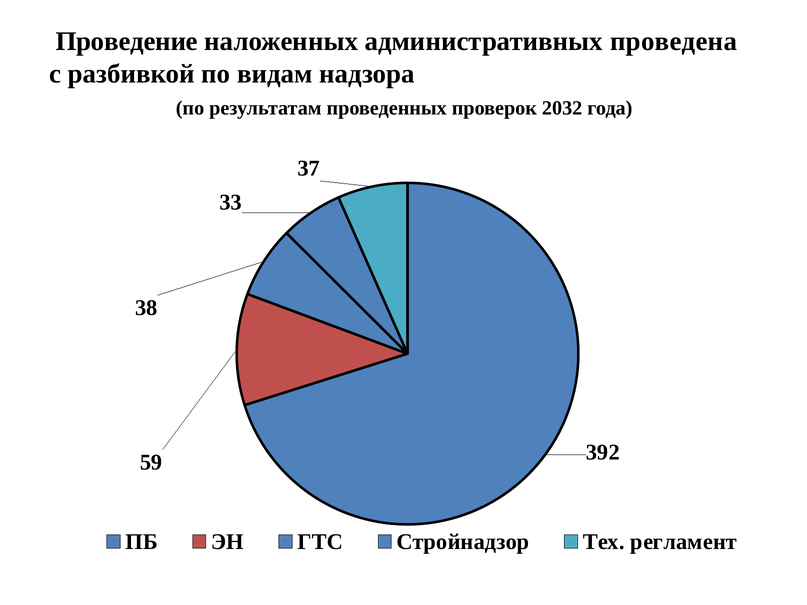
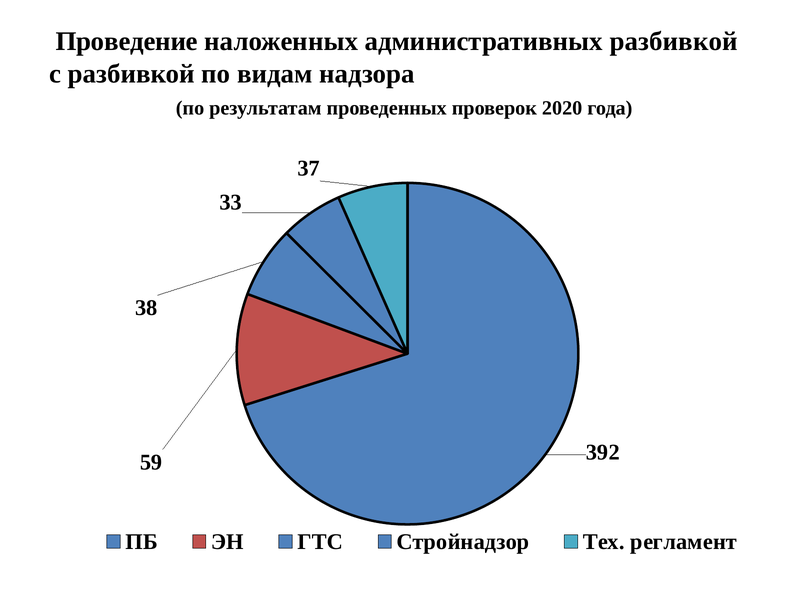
административных проведена: проведена -> разбивкой (674, 41)
2032: 2032 -> 2020 (562, 108)
